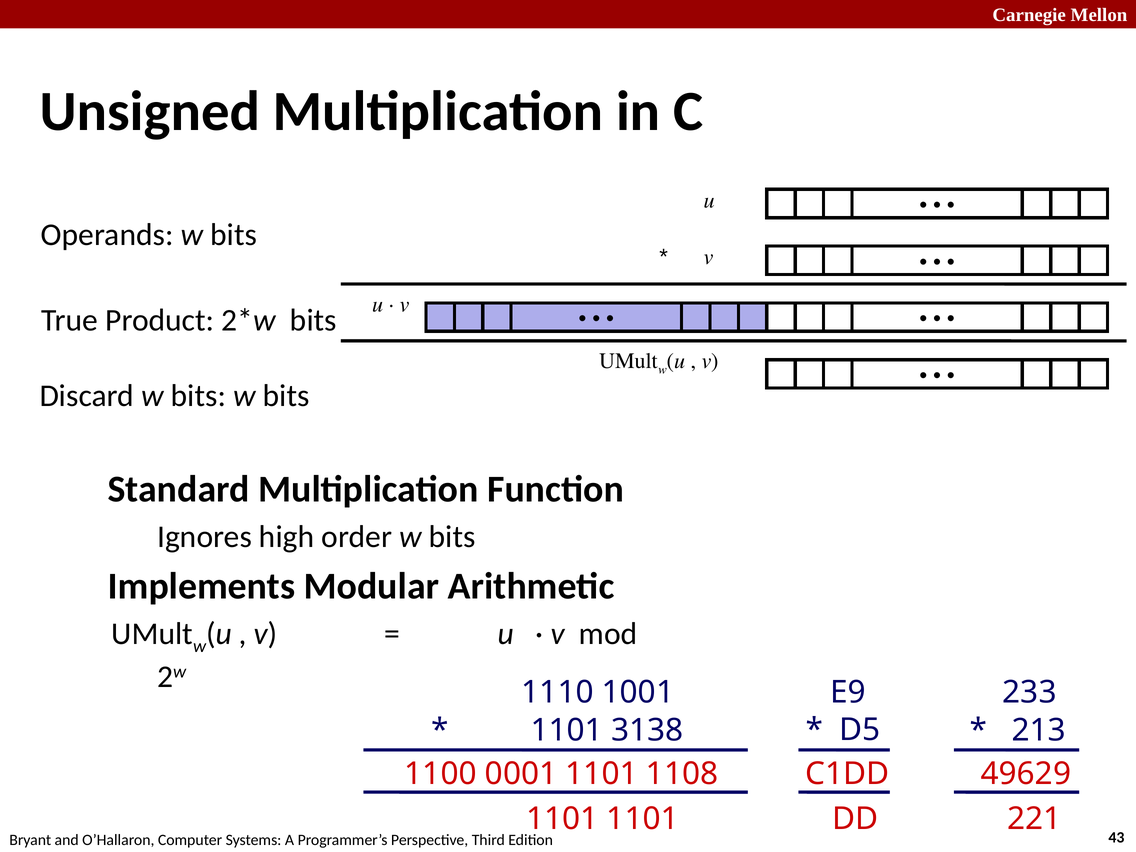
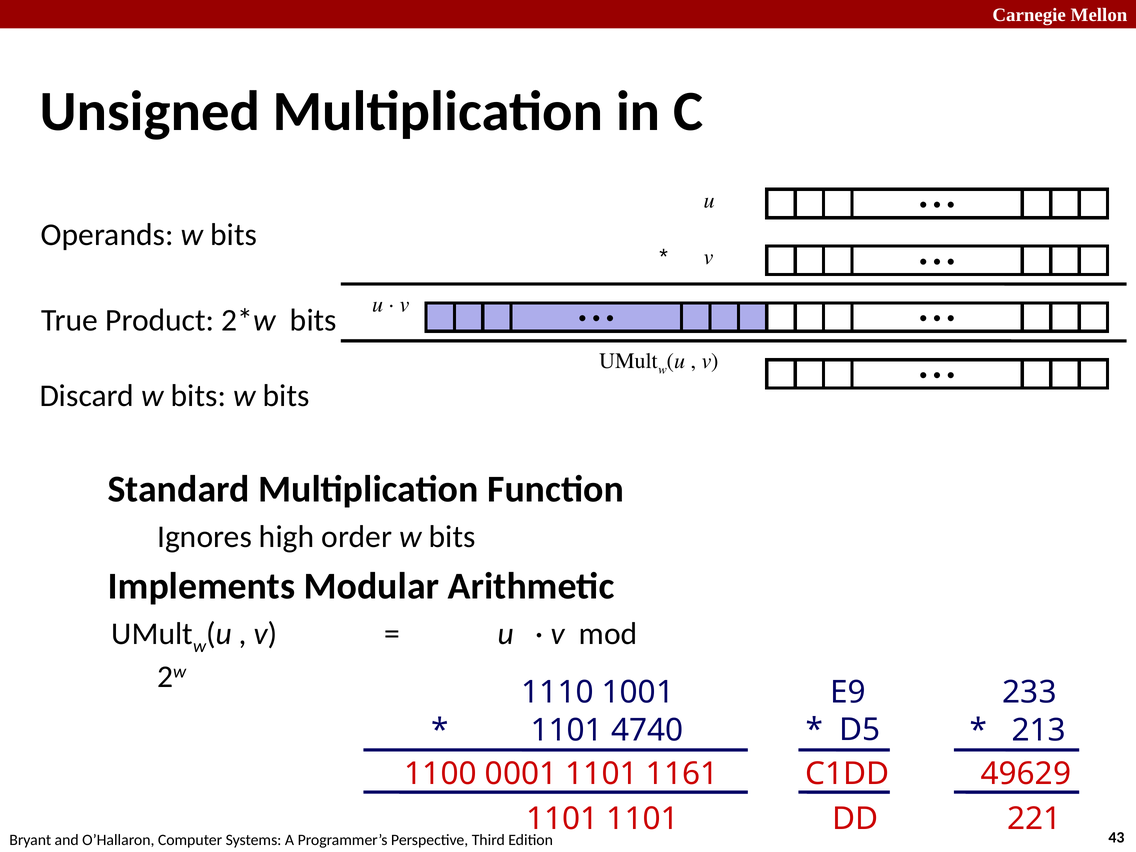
3138: 3138 -> 4740 (647, 730)
1108: 1108 -> 1161 (682, 774)
